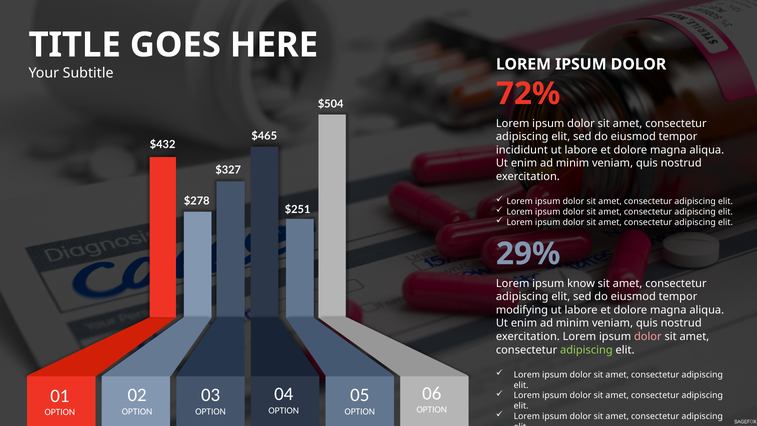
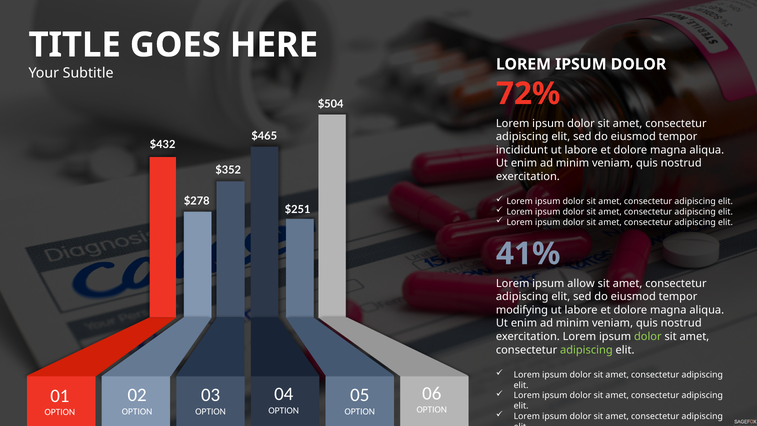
$327: $327 -> $352 (228, 170)
29%: 29% -> 41% (528, 254)
know: know -> allow (581, 283)
dolor colour: pink -> light green (648, 336)
